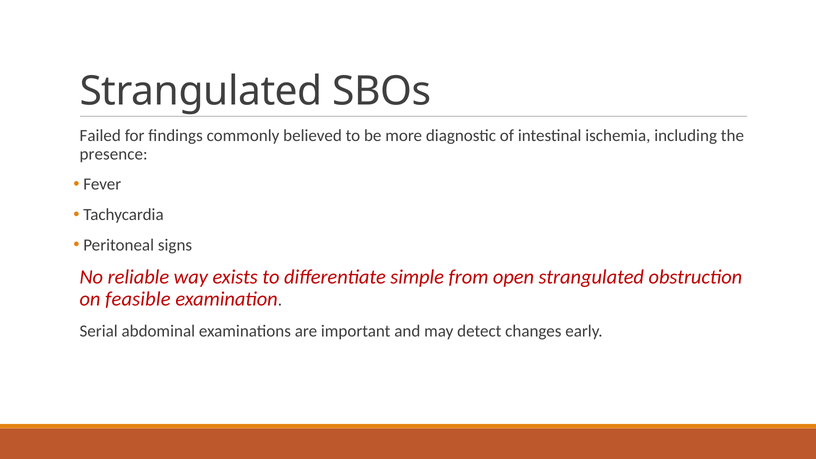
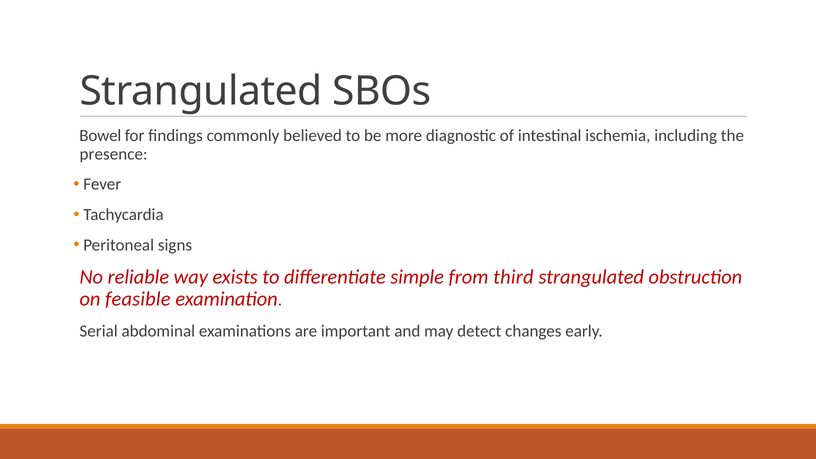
Failed: Failed -> Bowel (100, 136)
open: open -> third (513, 277)
